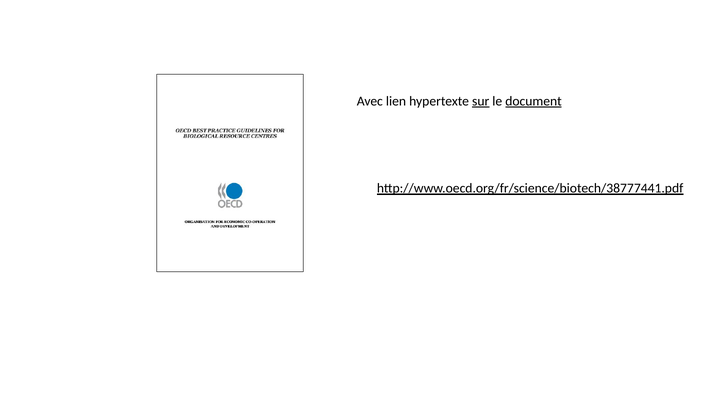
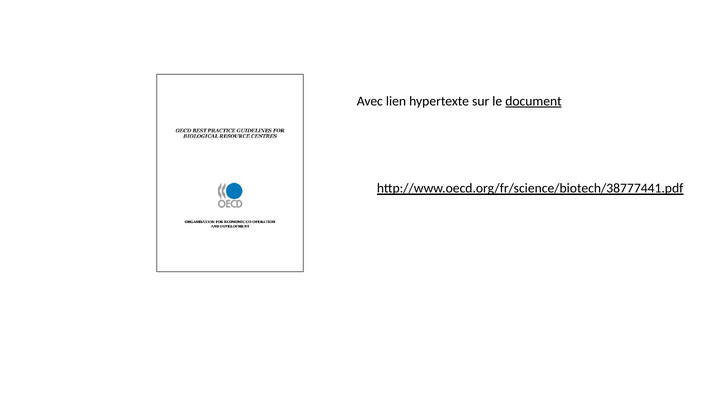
sur underline: present -> none (481, 101)
